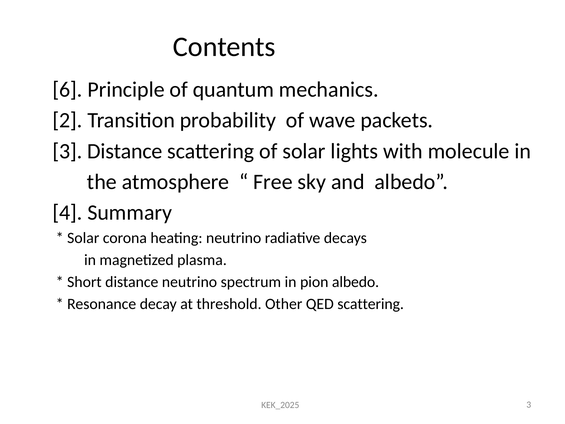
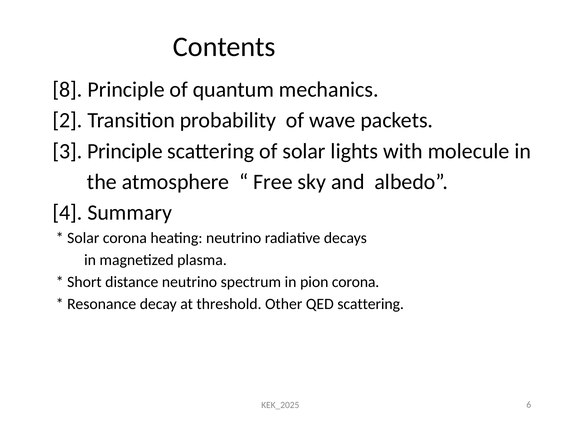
6: 6 -> 8 (67, 90)
3 Distance: Distance -> Principle (125, 151)
pion albedo: albedo -> corona (356, 282)
KEK_2025 3: 3 -> 6 (529, 405)
